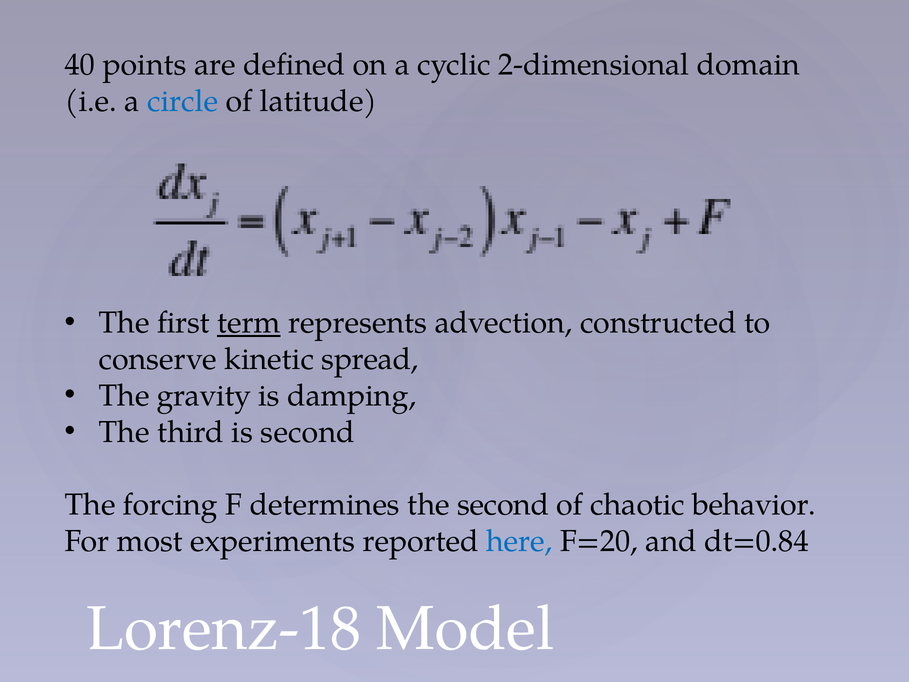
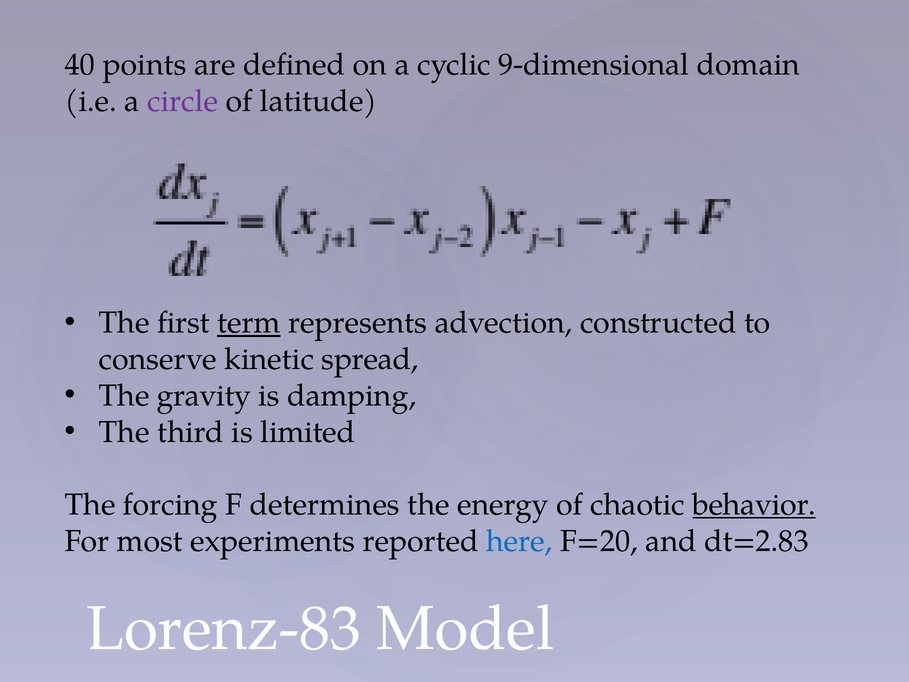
2-dimensional: 2-dimensional -> 9-dimensional (594, 65)
circle colour: blue -> purple (183, 101)
is second: second -> limited (308, 432)
the second: second -> energy (503, 505)
behavior underline: none -> present (754, 505)
dt=0.84: dt=0.84 -> dt=2.83 (757, 541)
Lorenz-18: Lorenz-18 -> Lorenz-83 (224, 628)
